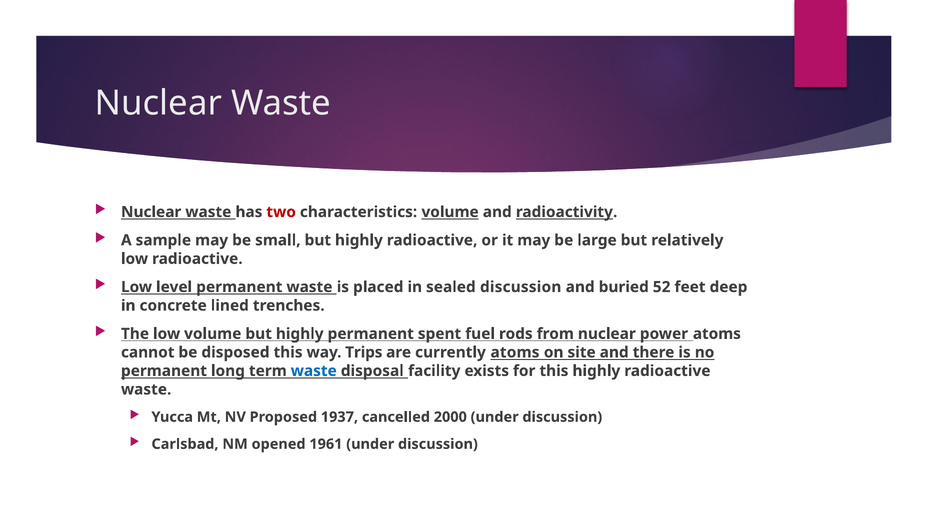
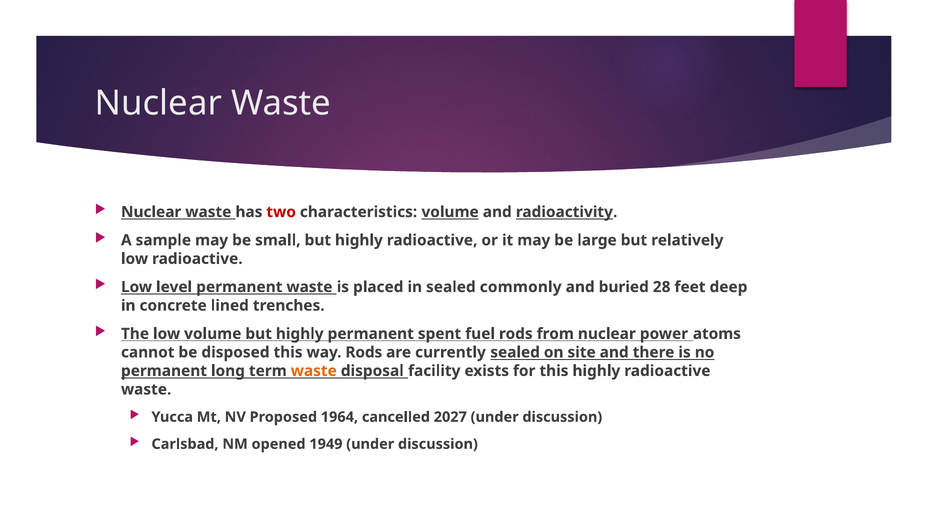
sealed discussion: discussion -> commonly (521, 287)
52: 52 -> 28 (662, 287)
way Trips: Trips -> Rods (364, 352)
currently atoms: atoms -> sealed (515, 352)
waste colour: blue -> orange (314, 371)
1937: 1937 -> 1964 (339, 417)
2000: 2000 -> 2027 (450, 417)
1961: 1961 -> 1949 (326, 444)
